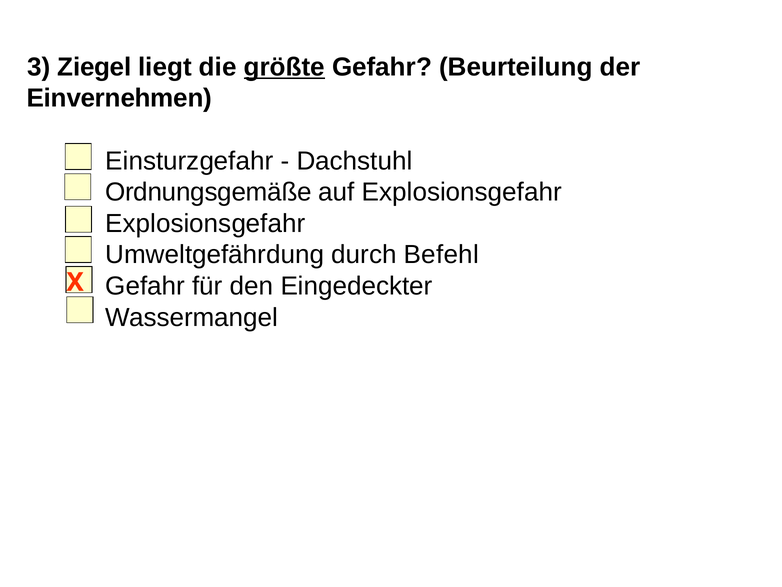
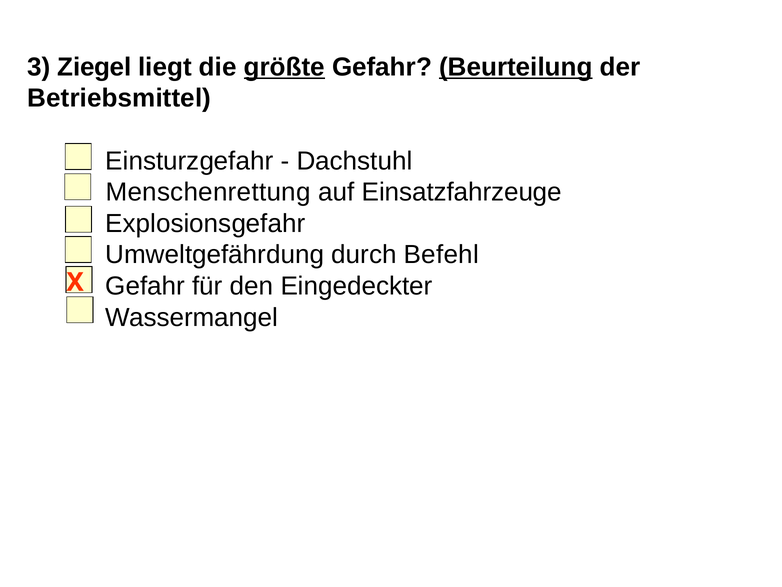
Beurteilung underline: none -> present (516, 67)
Einvernehmen: Einvernehmen -> Betriebsmittel (119, 98)
Ordnungsgemäße: Ordnungsgemäße -> Menschenrettung (208, 192)
auf Explosionsgefahr: Explosionsgefahr -> Einsatzfahrzeuge (462, 192)
